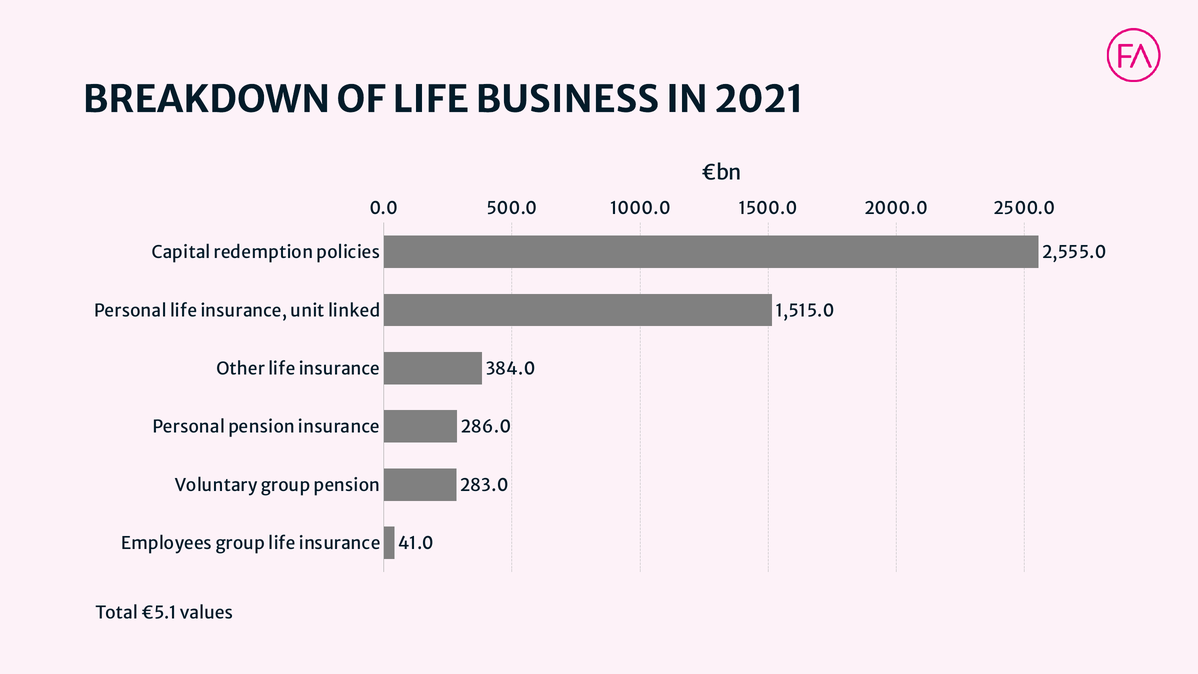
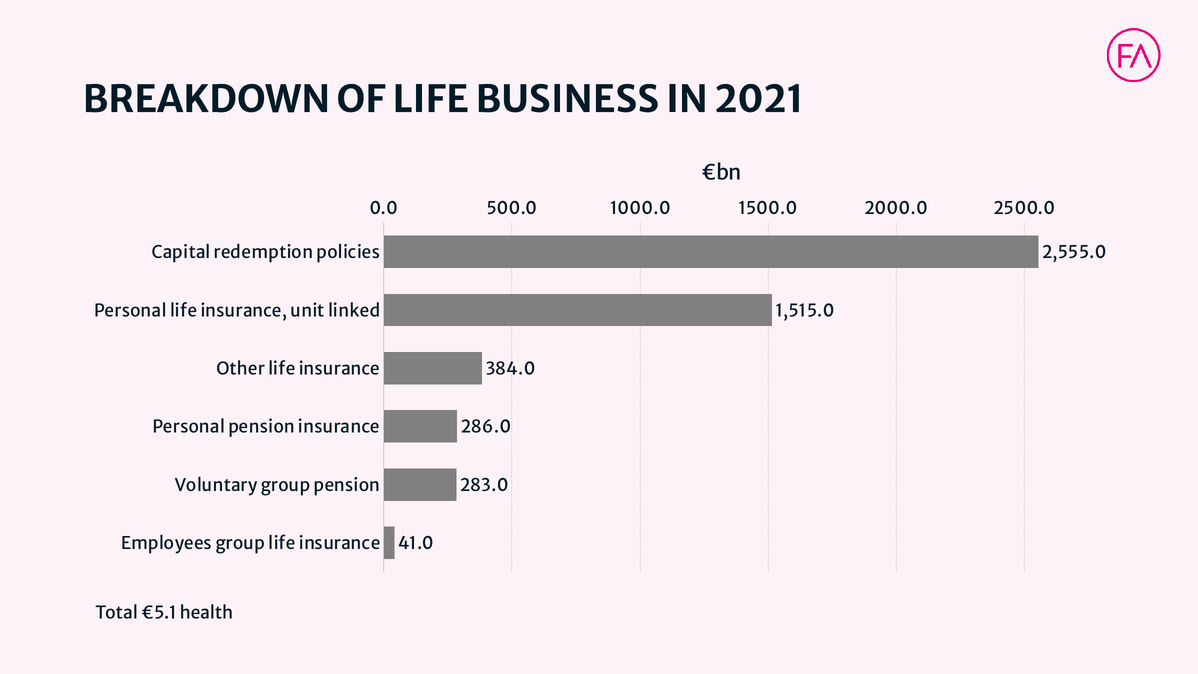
values: values -> health (206, 613)
